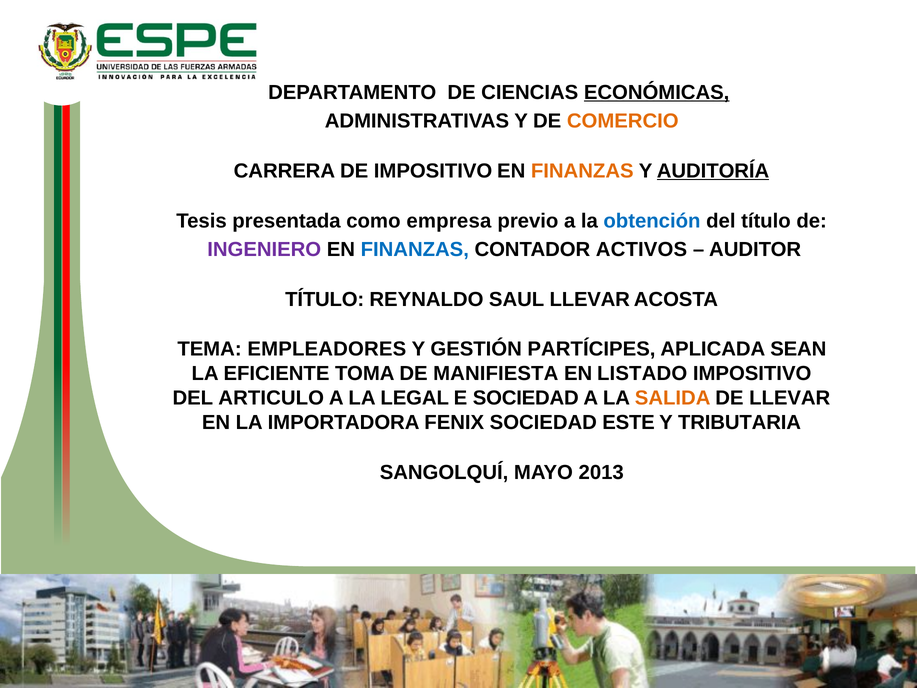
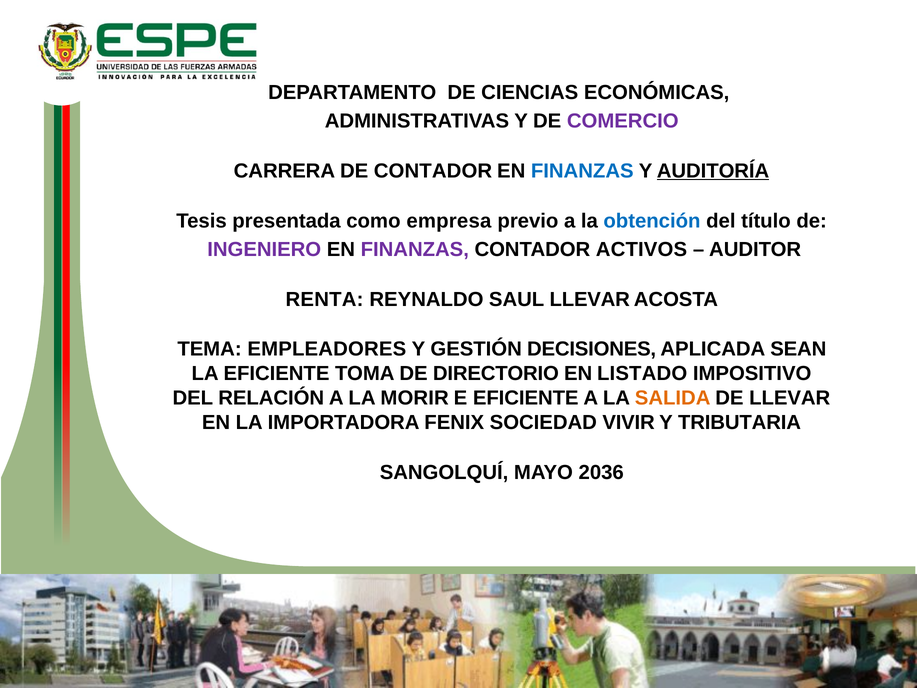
ECONÓMICAS underline: present -> none (657, 92)
COMERCIO colour: orange -> purple (623, 121)
DE IMPOSITIVO: IMPOSITIVO -> CONTADOR (433, 171)
FINANZAS colour: orange -> blue (582, 171)
FINANZAS colour: blue -> purple (415, 249)
TÍTULO: TÍTULO -> RENTA (325, 299)
PARTÍCIPES: PARTÍCIPES -> DECISIONES (592, 349)
MANIFIESTA: MANIFIESTA -> DIRECTORIO (496, 374)
ARTICULO: ARTICULO -> RELACIÓN (271, 398)
LEGAL: LEGAL -> MORIR (415, 398)
E SOCIEDAD: SOCIEDAD -> EFICIENTE (526, 398)
ESTE: ESTE -> VIVIR (629, 422)
2013: 2013 -> 2036 (601, 472)
